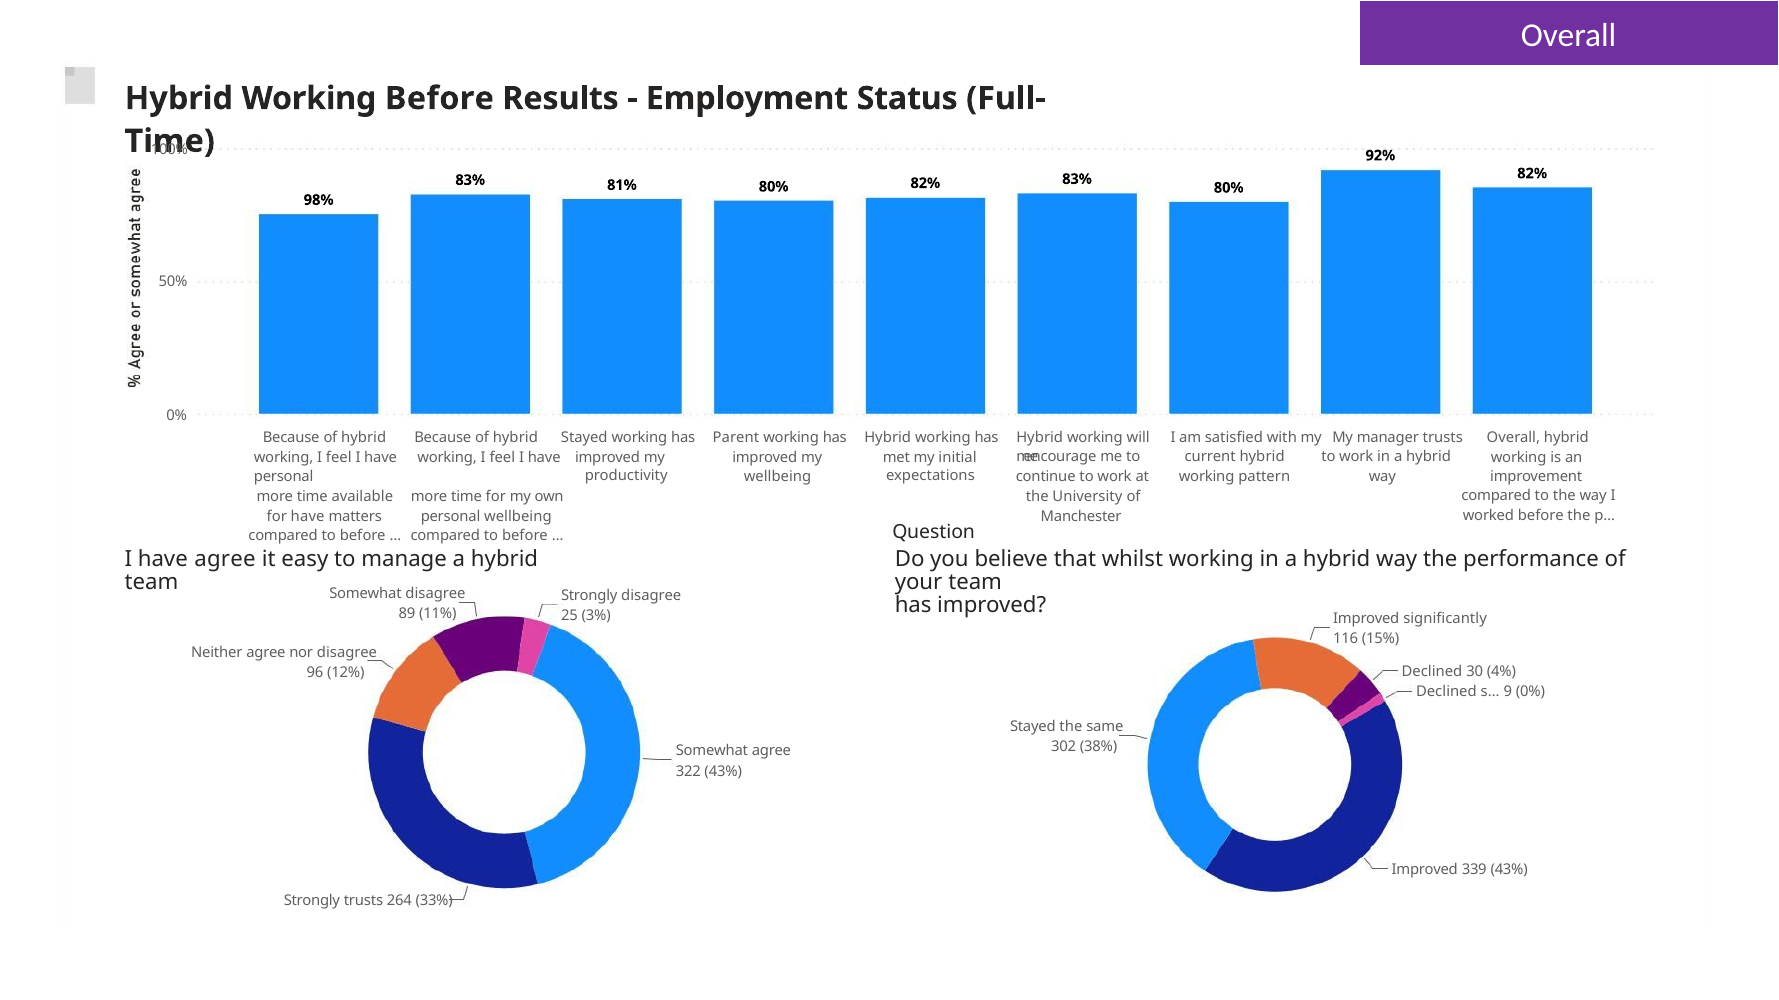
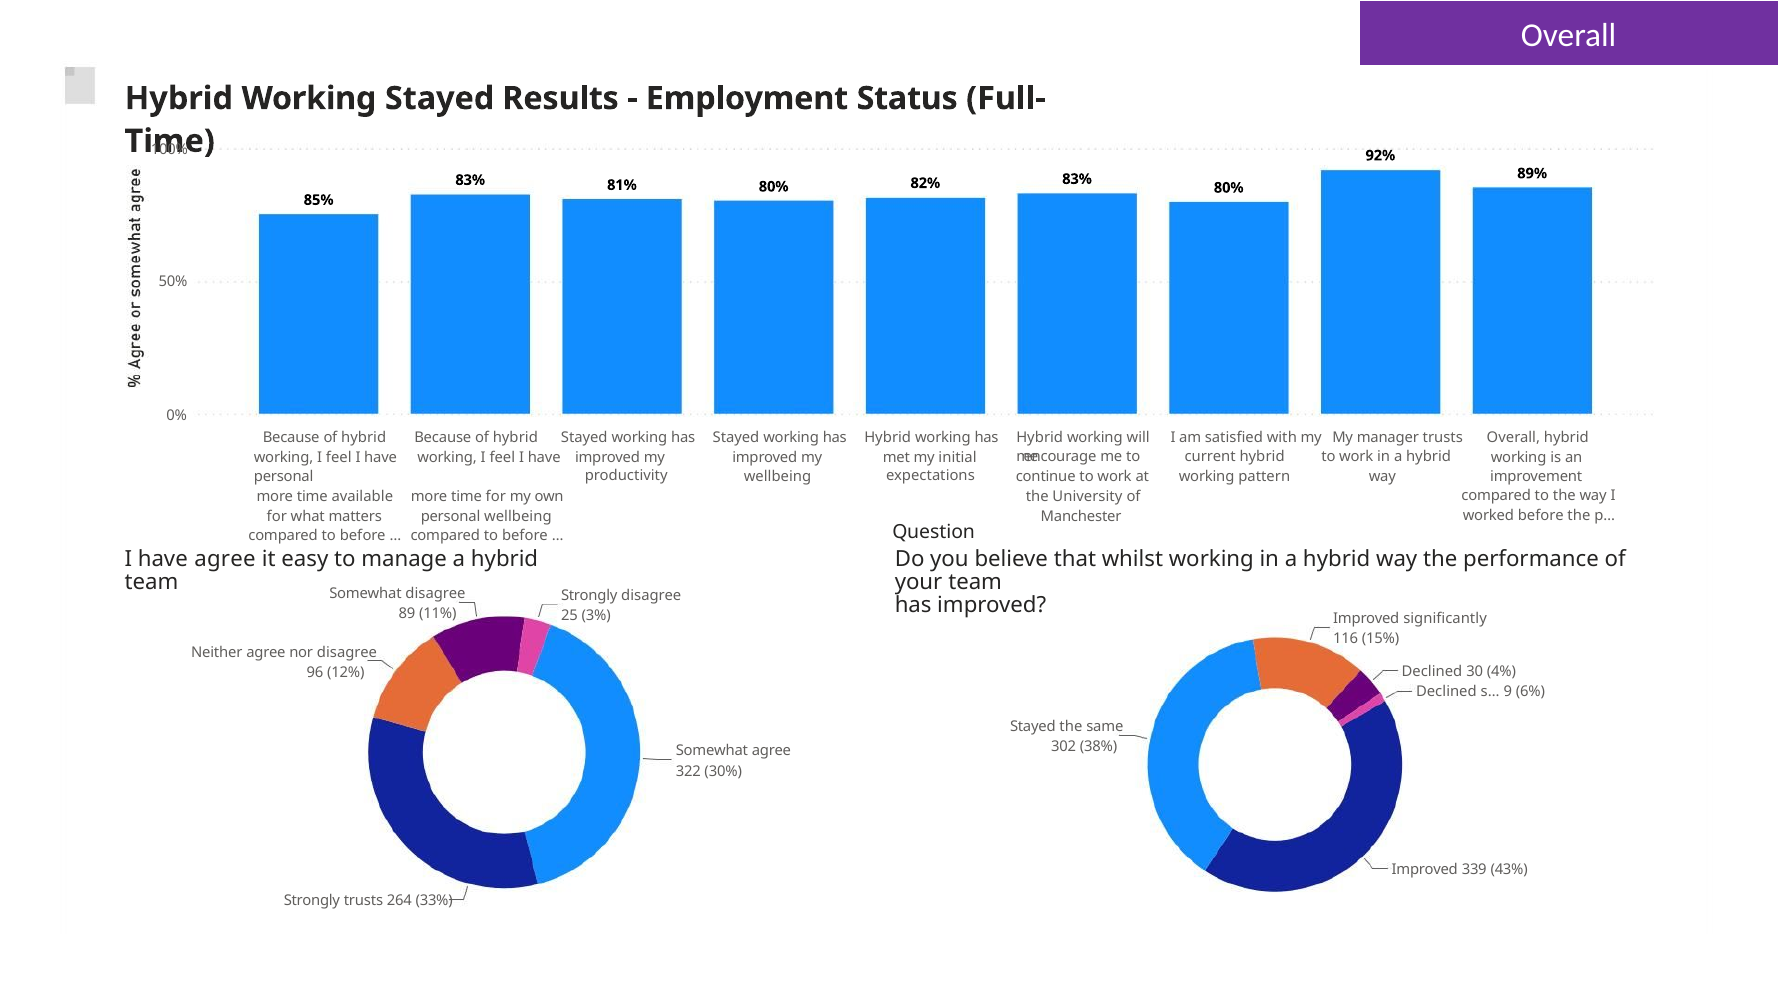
Working Before: Before -> Stayed (440, 99)
82%: 82% -> 89% (1532, 174)
98%: 98% -> 85% (319, 200)
has Parent: Parent -> Stayed (736, 438)
for have: have -> what (308, 517)
9 0%: 0% -> 6% (1530, 692)
322 43%: 43% -> 30% (723, 772)
